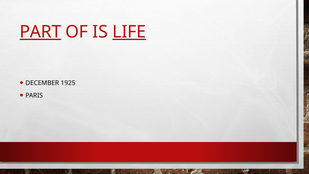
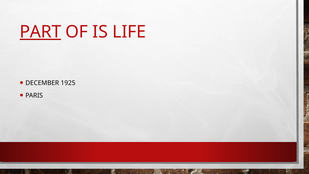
LIFE underline: present -> none (129, 32)
